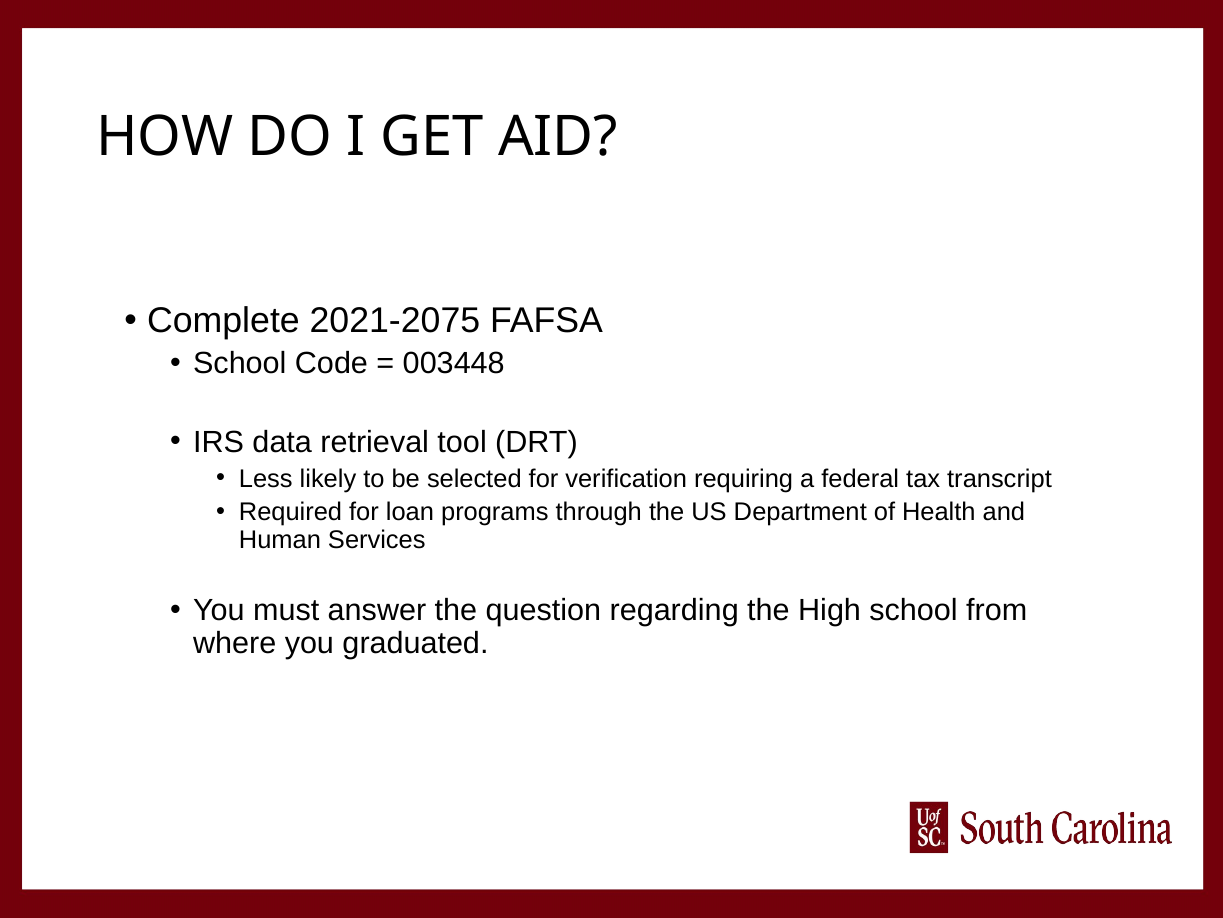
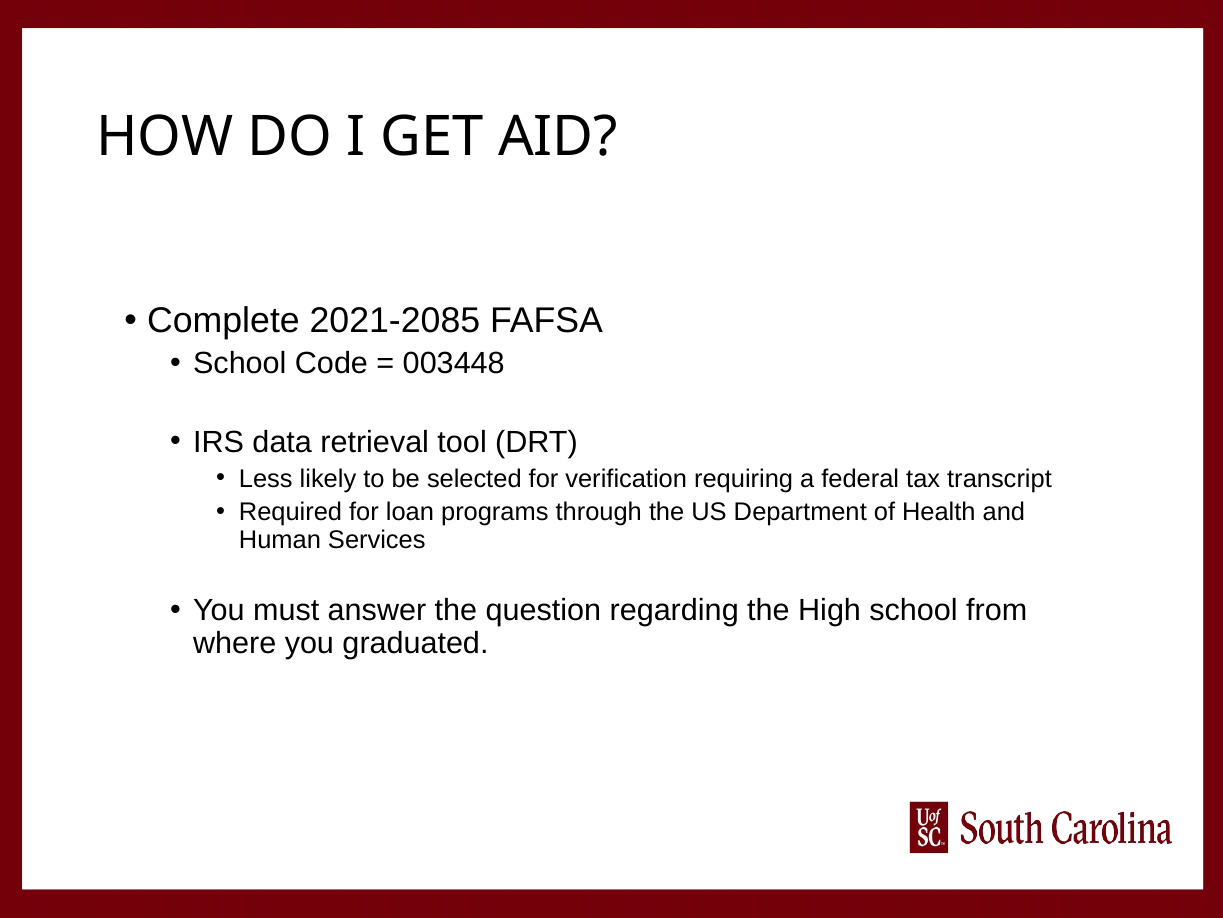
2021-2075: 2021-2075 -> 2021-2085 (395, 321)
